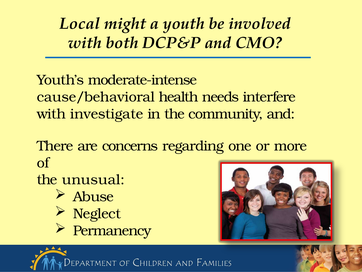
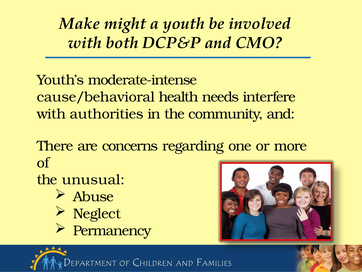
Local: Local -> Make (80, 23)
investigate: investigate -> authorities (107, 114)
